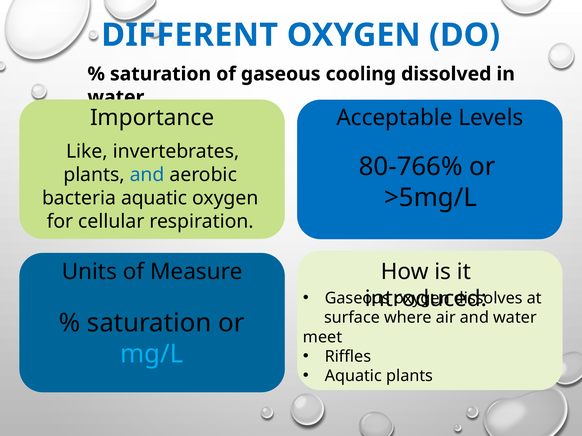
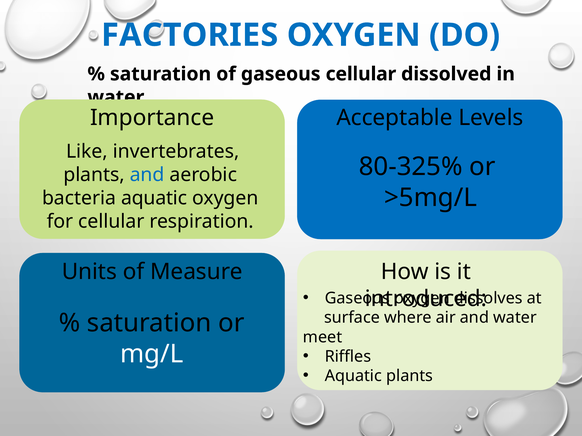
DIFFERENT: DIFFERENT -> FACTORIES (190, 35)
gaseous cooling: cooling -> cellular (361, 74)
80-766%: 80-766% -> 80-325% (411, 167)
mg/L colour: light blue -> white (152, 354)
